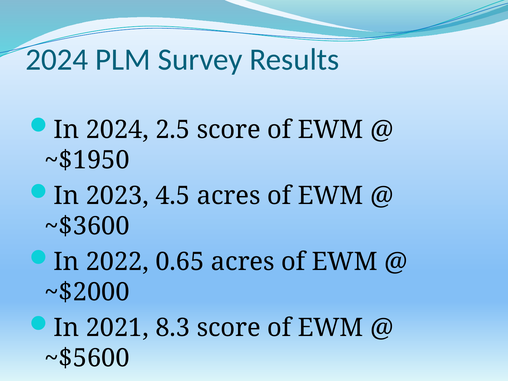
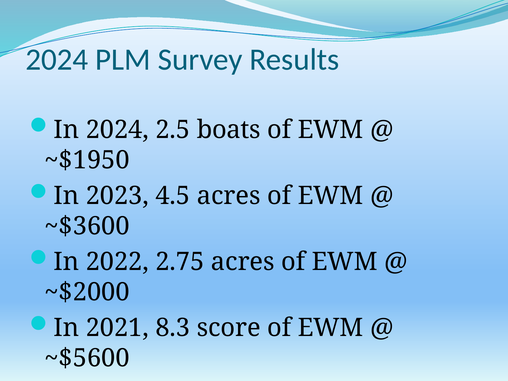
2.5 score: score -> boats (229, 130)
0.65: 0.65 -> 2.75 (180, 262)
